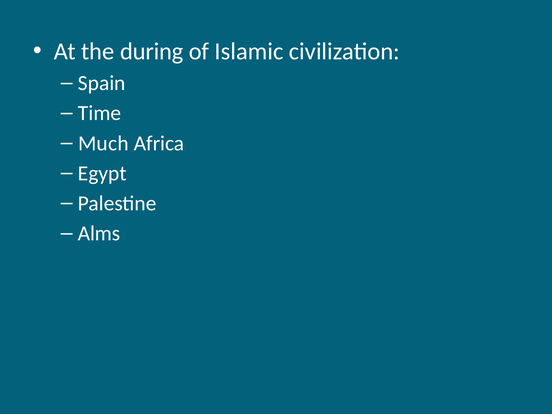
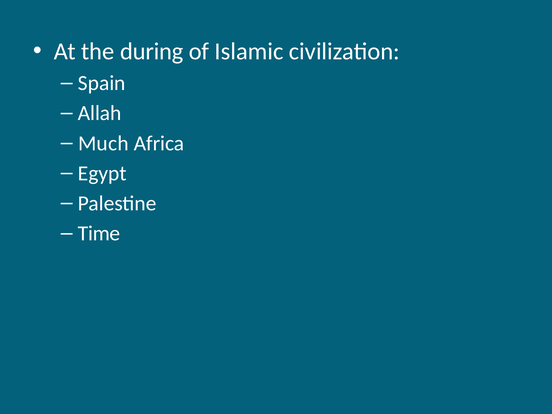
Time: Time -> Allah (100, 113)
Alms: Alms -> Time (99, 233)
